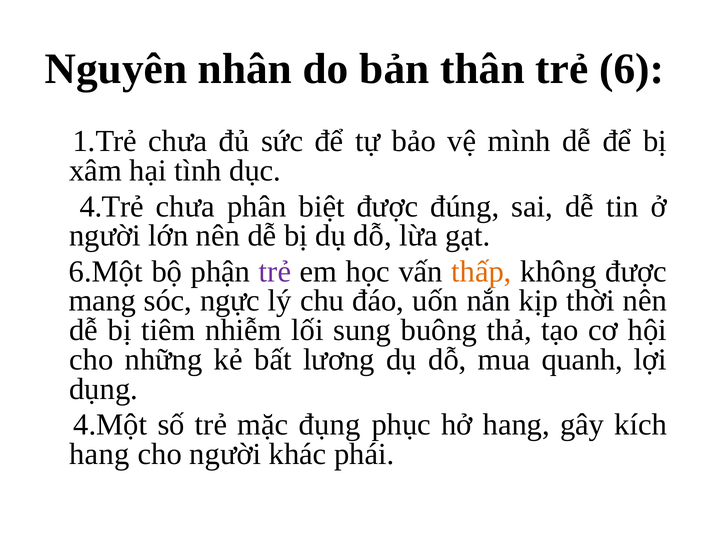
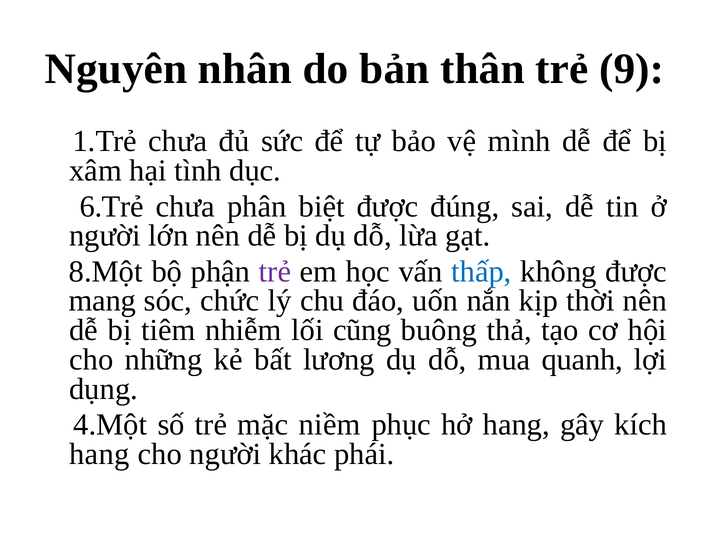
6: 6 -> 9 (632, 69)
4.Trẻ: 4.Trẻ -> 6.Trẻ (112, 206)
6.Một: 6.Một -> 8.Một (106, 271)
thấp colour: orange -> blue (482, 271)
ngực: ngực -> chức (230, 301)
sung: sung -> cũng (362, 330)
đụng: đụng -> niềm (330, 424)
